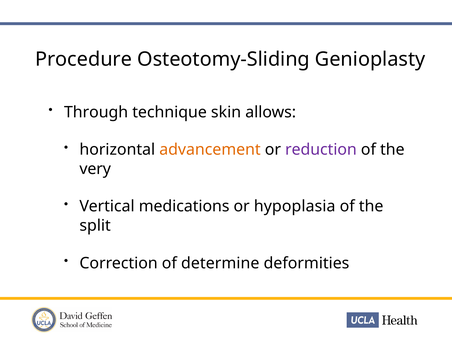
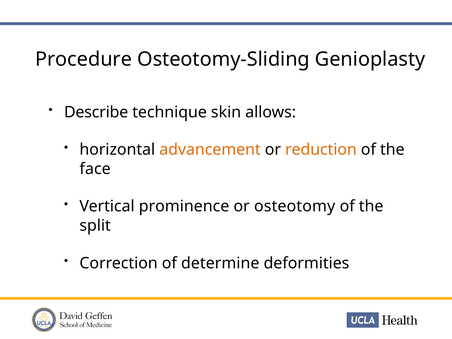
Through: Through -> Describe (96, 112)
reduction colour: purple -> orange (321, 150)
very: very -> face (95, 169)
medications: medications -> prominence (184, 206)
hypoplasia: hypoplasia -> osteotomy (295, 206)
